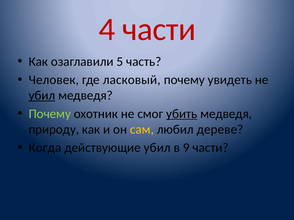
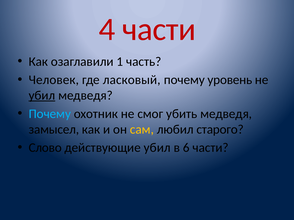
5: 5 -> 1 (120, 62)
увидеть: увидеть -> уровень (230, 80)
Почему colour: light green -> light blue (50, 114)
убить underline: present -> none (182, 114)
природу: природу -> замысел (54, 130)
дереве: дереве -> старого (220, 130)
Когда: Когда -> Слово (45, 148)
9: 9 -> 6 (186, 148)
